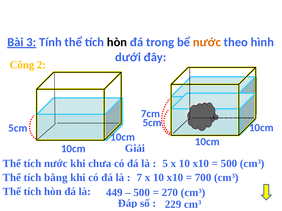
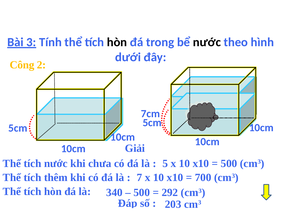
nước colour: orange -> black (207, 42)
bằng: bằng -> thêm (56, 178)
449: 449 -> 340 (114, 193)
270: 270 -> 292 (170, 193)
229: 229 -> 203 (173, 205)
